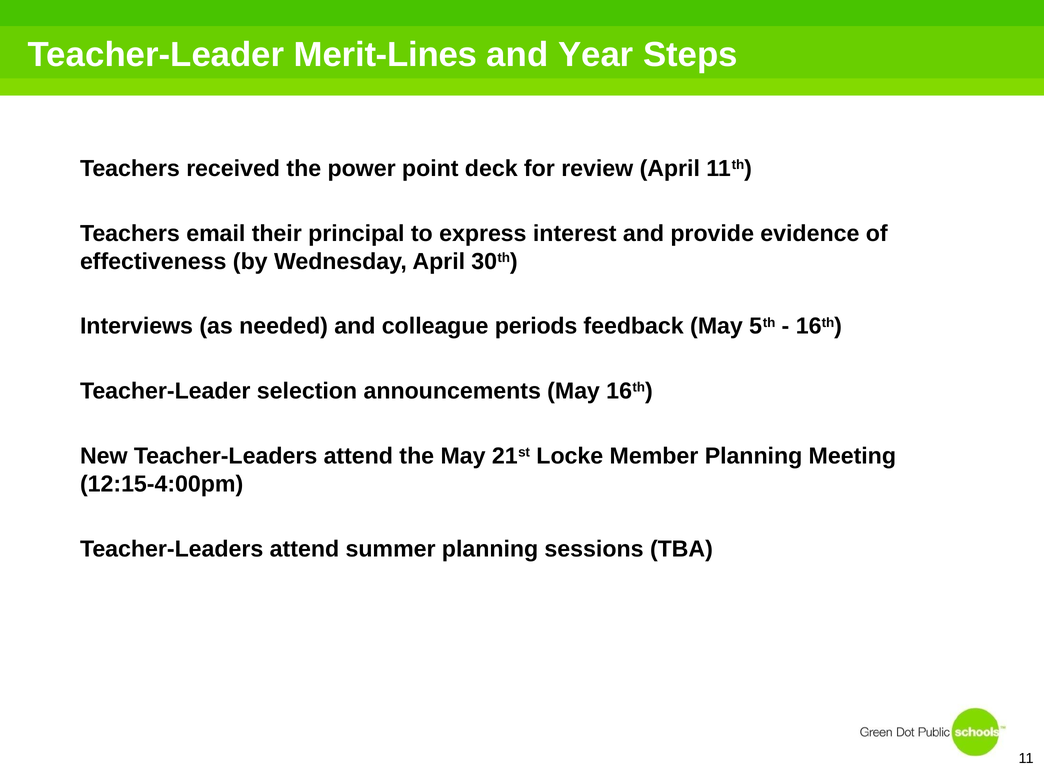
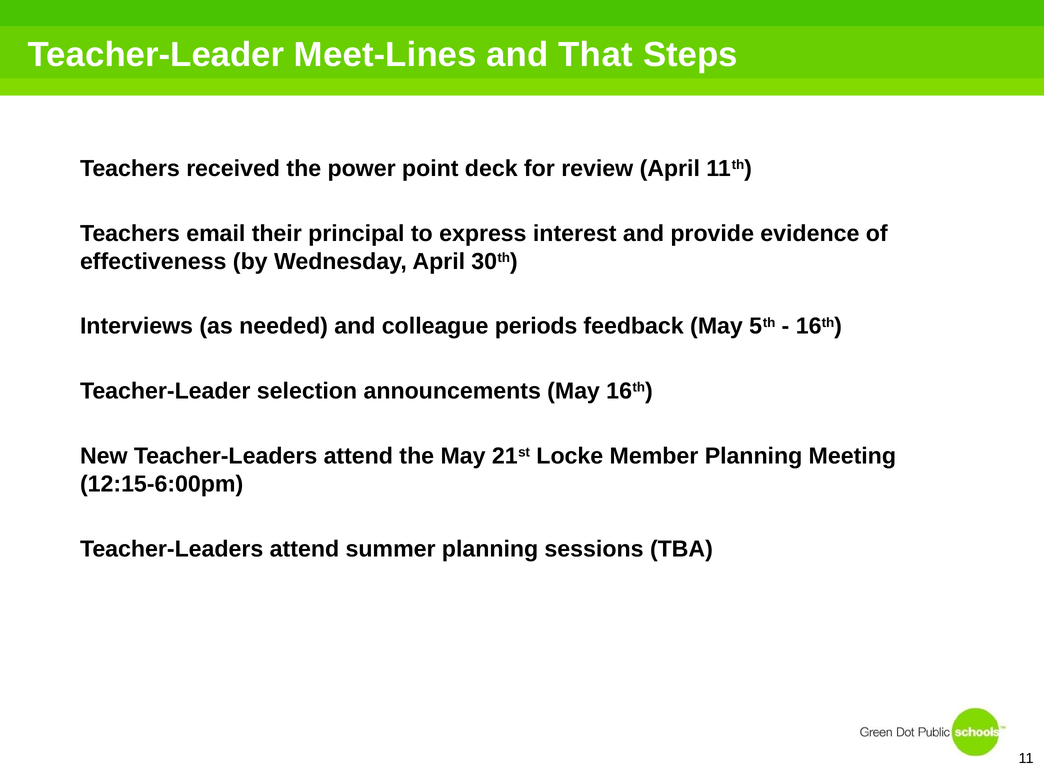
Merit-Lines: Merit-Lines -> Meet-Lines (385, 55)
Year: Year -> That (596, 55)
12:15-4:00pm: 12:15-4:00pm -> 12:15-6:00pm (162, 484)
